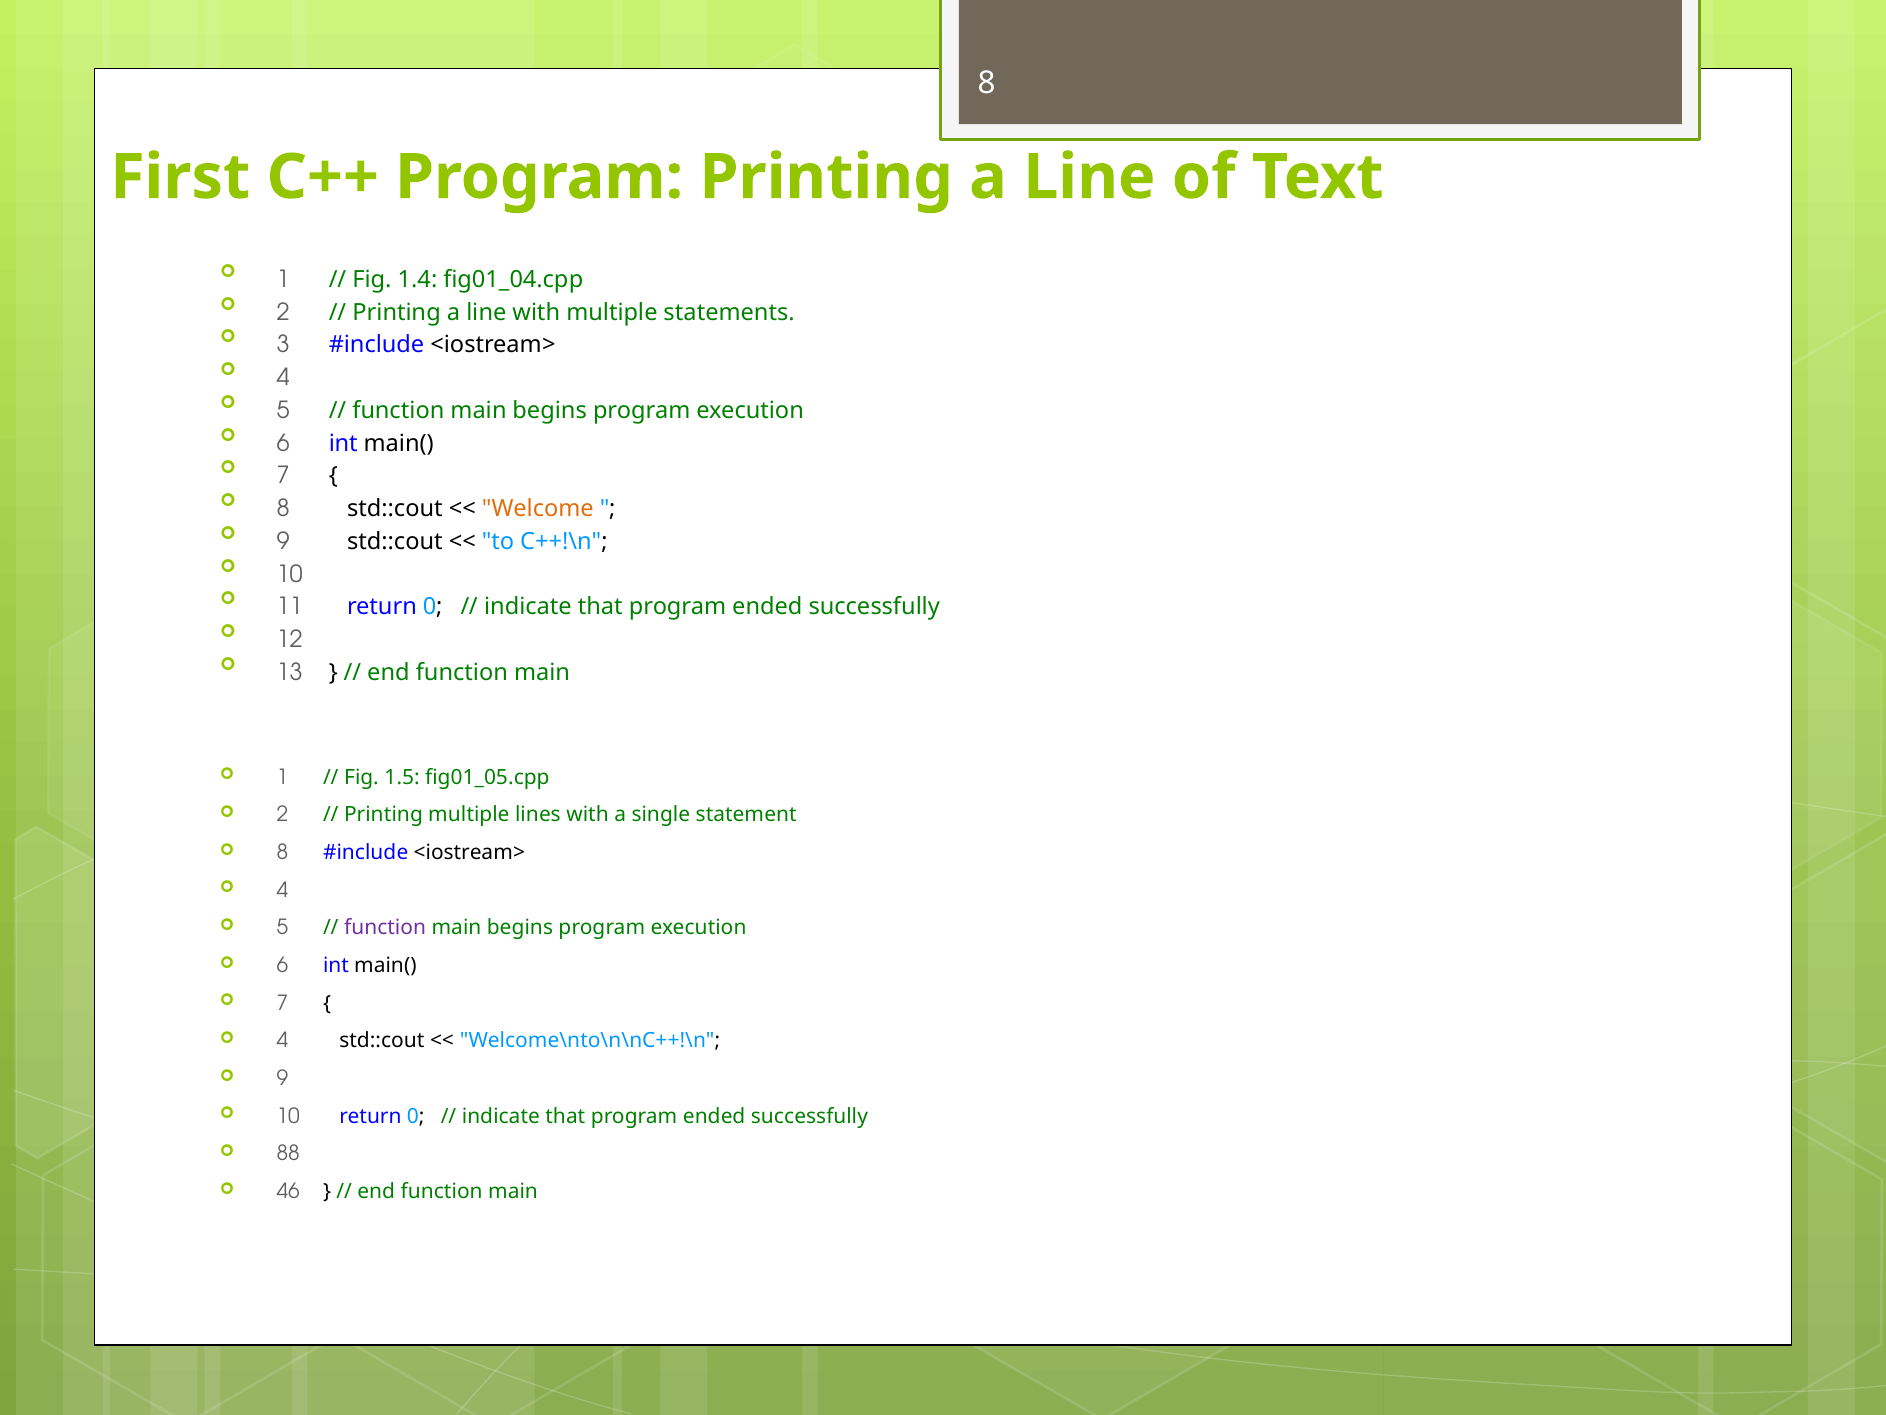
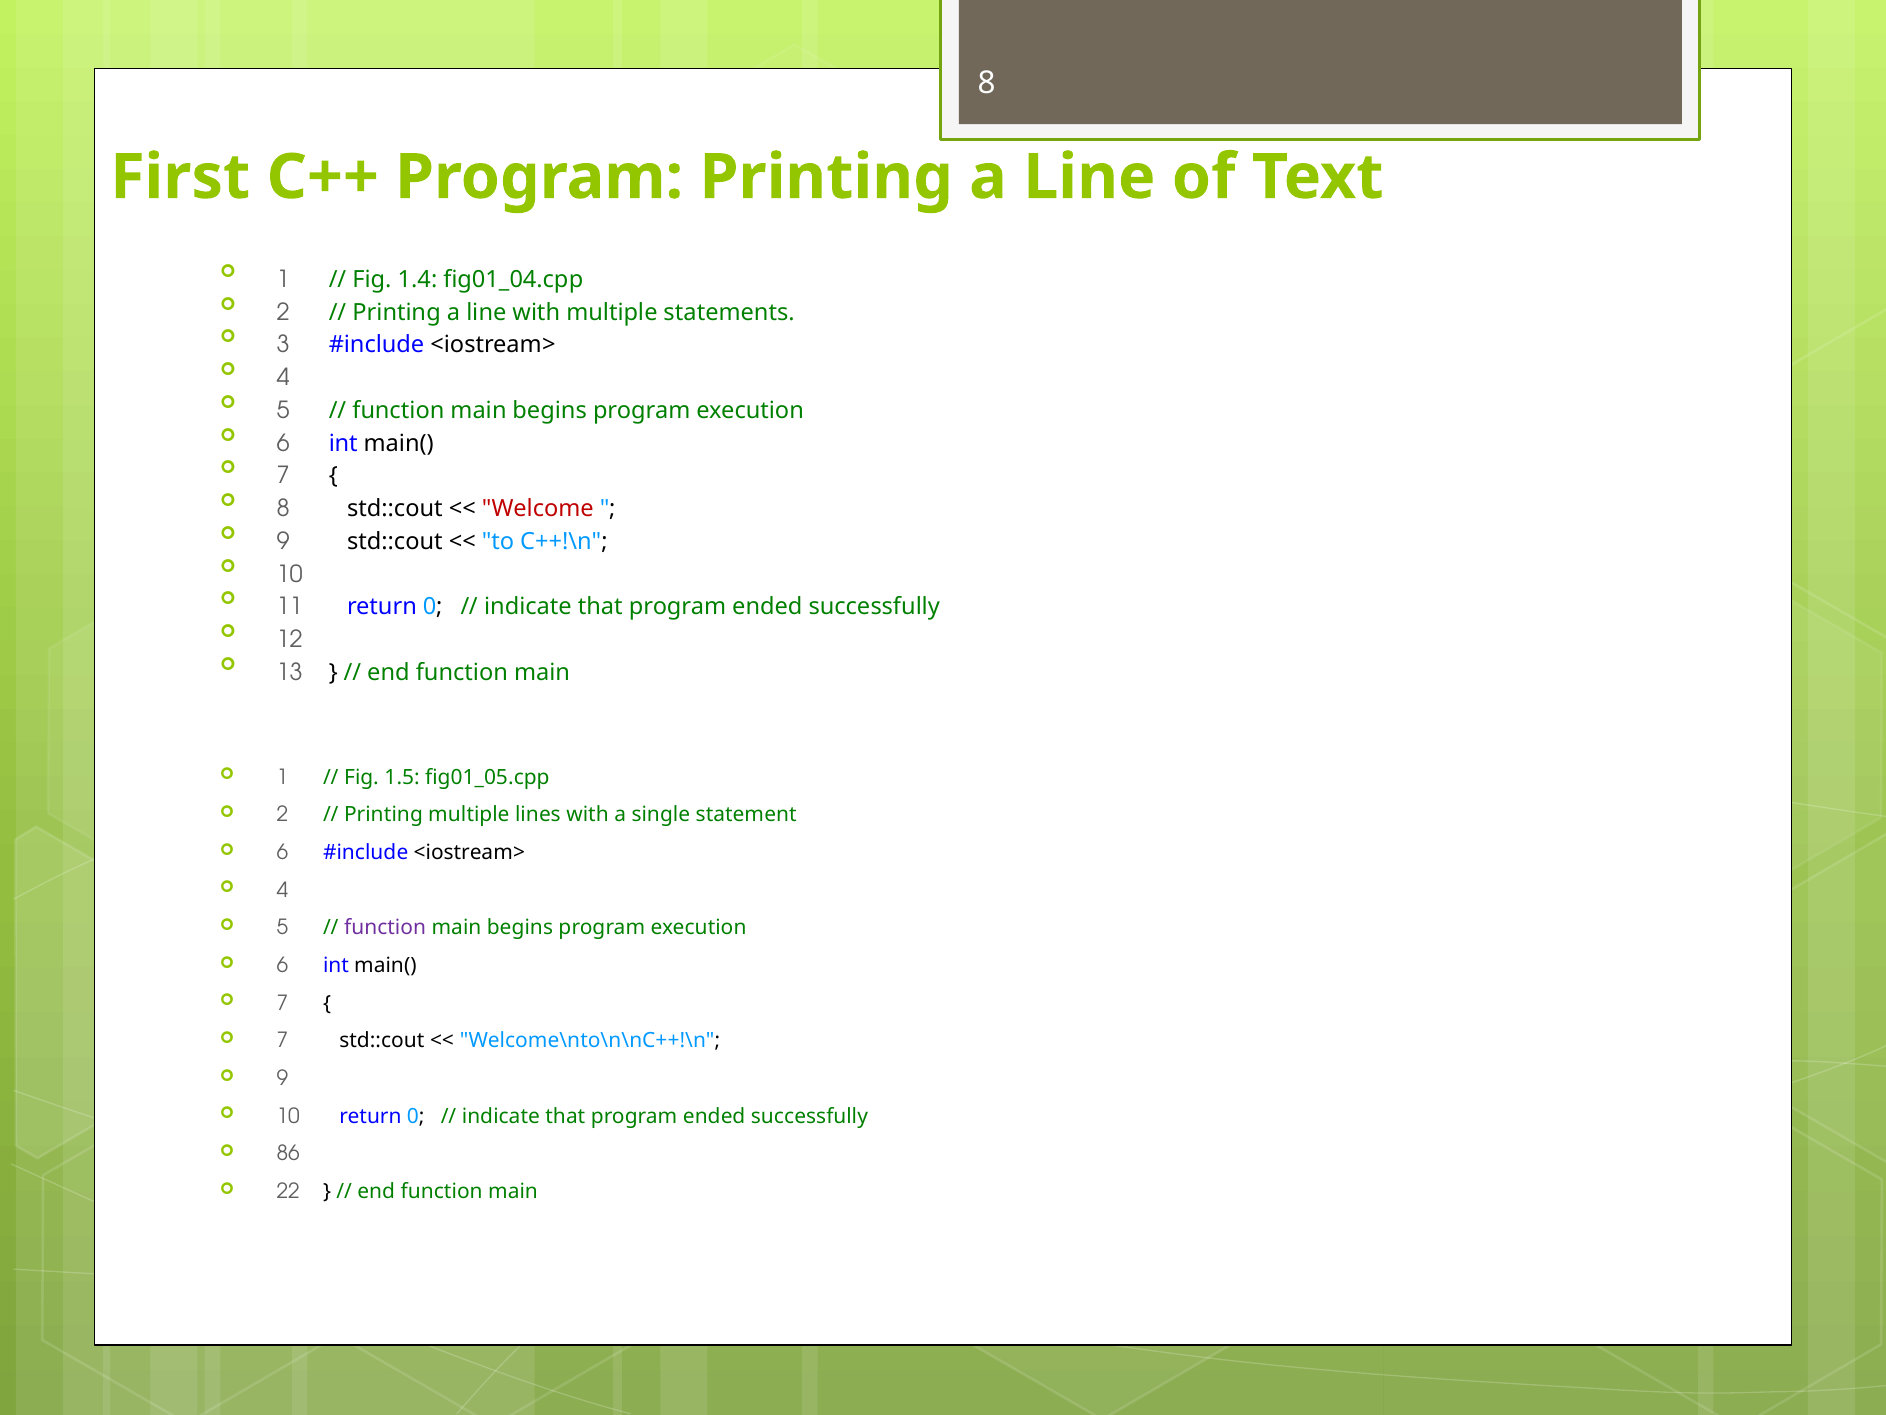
Welcome colour: orange -> red (538, 509)
8: 8 -> 6 (282, 852)
4: 4 -> 7 (282, 1041)
88: 88 -> 86 (288, 1154)
46: 46 -> 22 (288, 1191)
